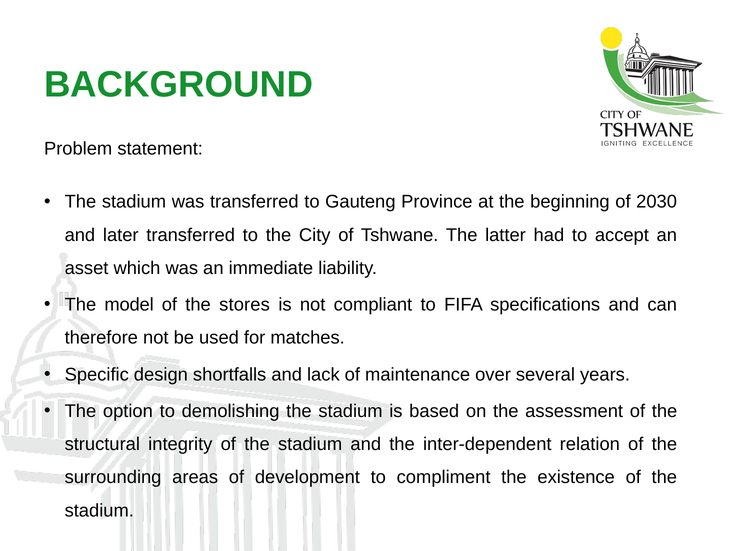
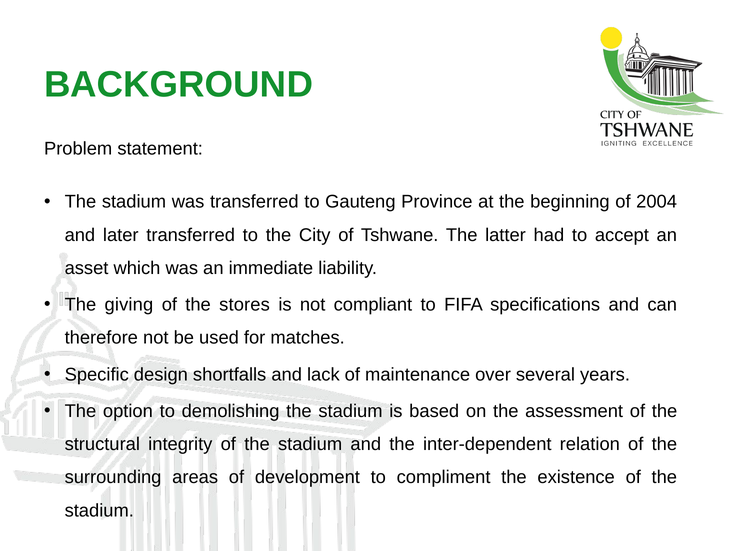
2030: 2030 -> 2004 (657, 202)
model: model -> giving (129, 305)
